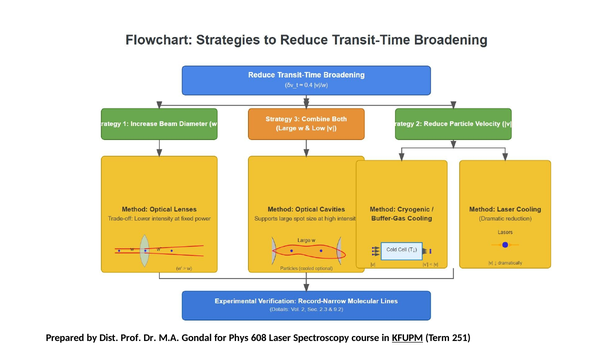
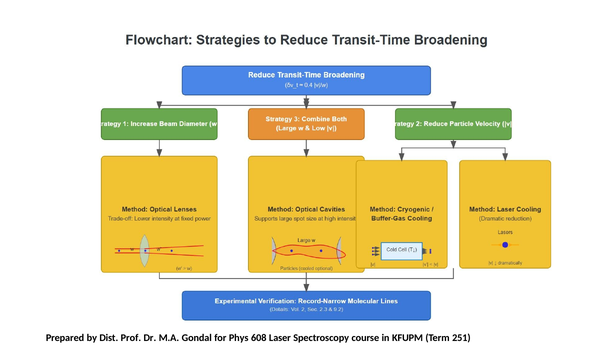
KFUPM underline: present -> none (408, 338)
